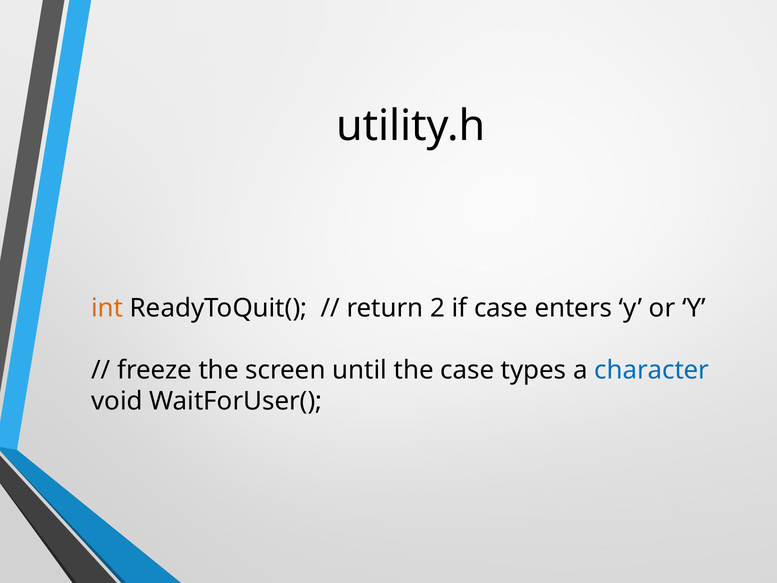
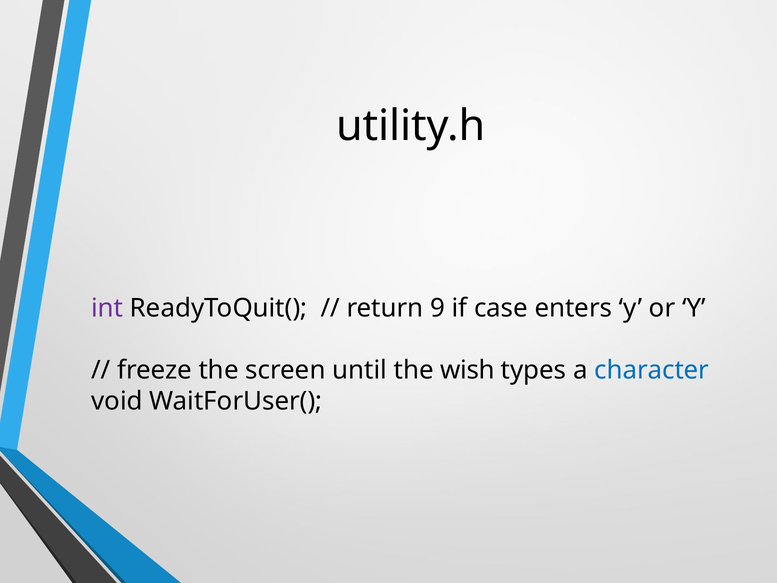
int colour: orange -> purple (107, 308)
2: 2 -> 9 (438, 308)
the case: case -> wish (467, 370)
